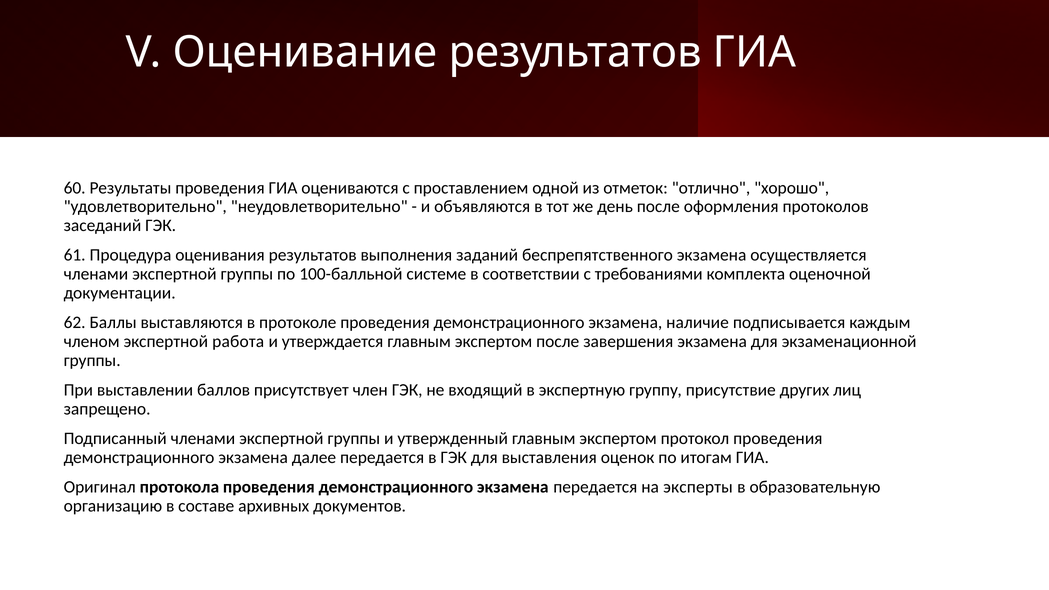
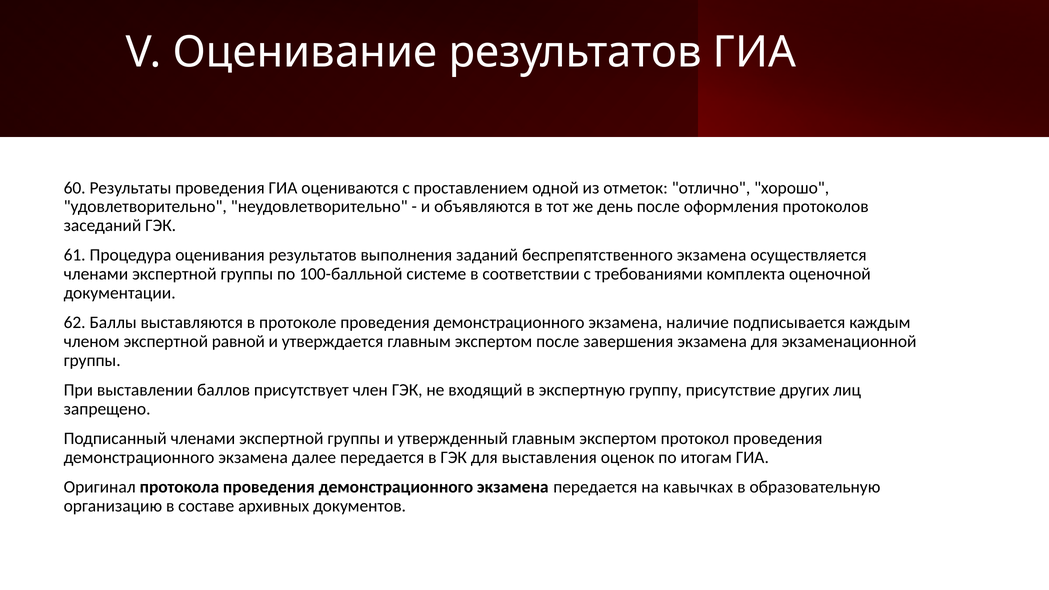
работа: работа -> равной (238, 341)
эксперты: эксперты -> кавычках (698, 487)
